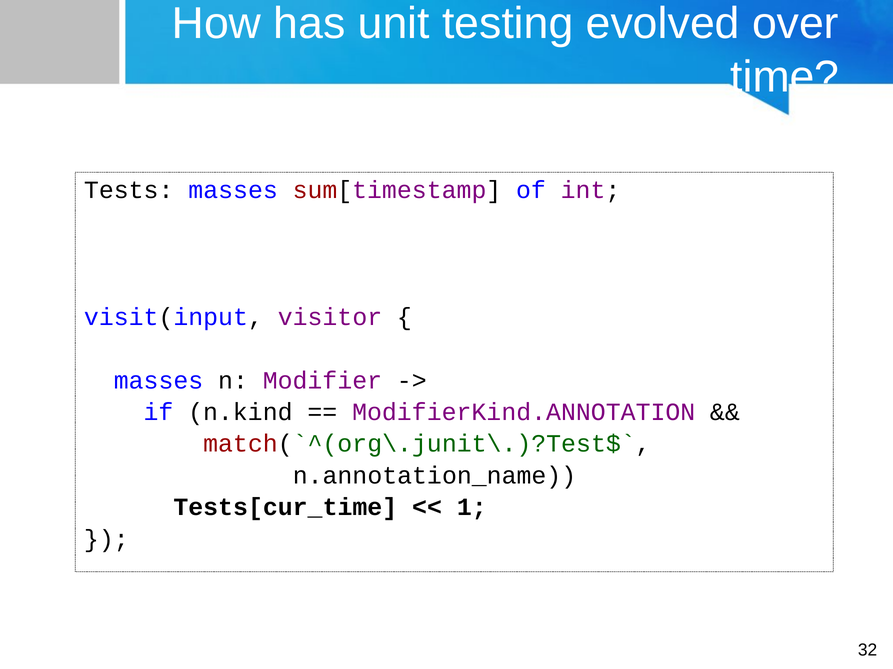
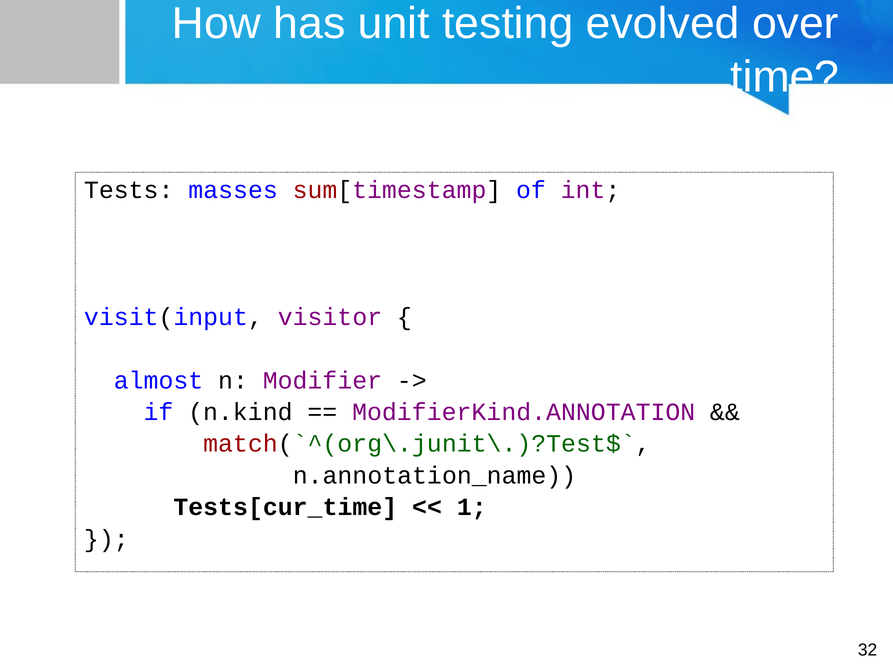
masses: masses -> almost (159, 381)
